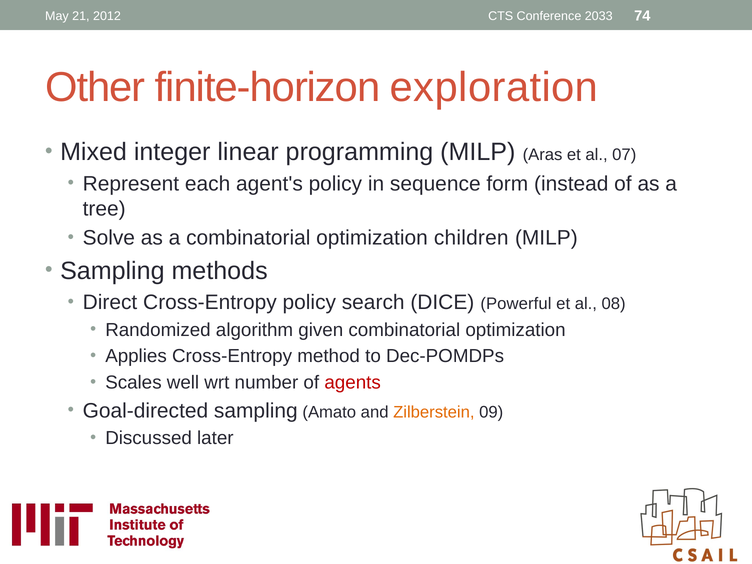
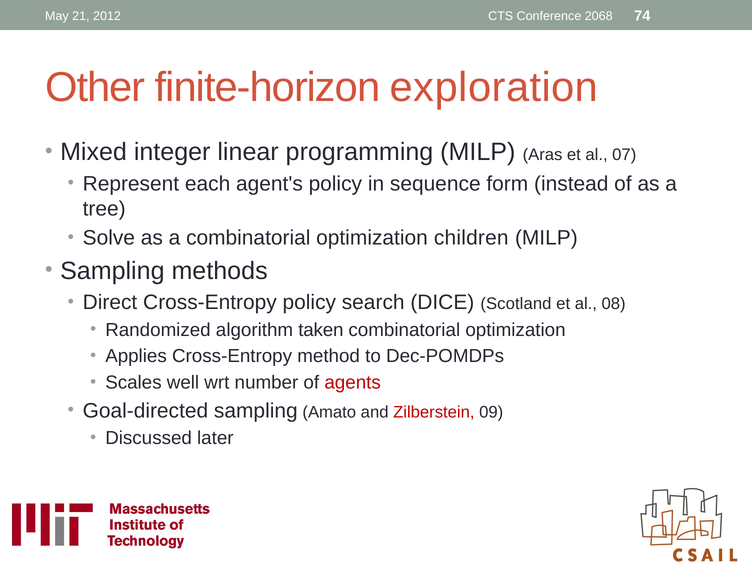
2033: 2033 -> 2068 (599, 16)
Powerful: Powerful -> Scotland (516, 304)
given: given -> taken (321, 330)
Zilberstein colour: orange -> red (434, 412)
